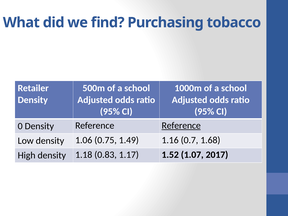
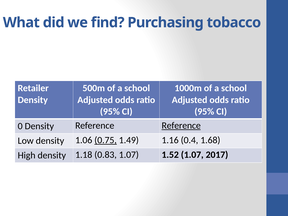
0.75 underline: none -> present (106, 140)
0.7: 0.7 -> 0.4 (190, 140)
0.83 1.17: 1.17 -> 1.07 (129, 155)
